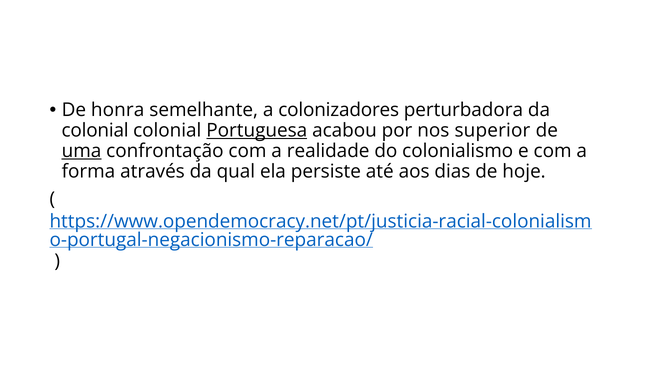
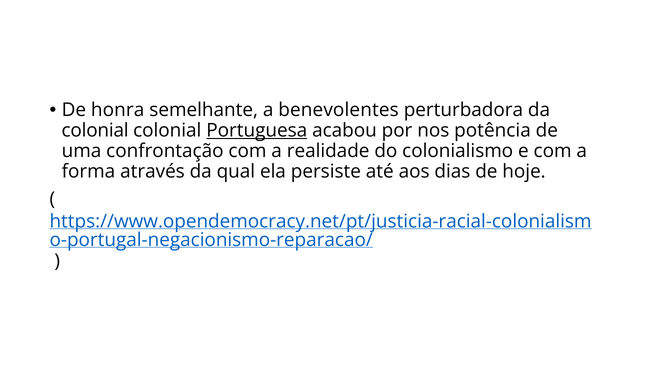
colonizadores: colonizadores -> benevolentes (339, 110)
superior: superior -> potência (493, 130)
uma underline: present -> none (82, 151)
